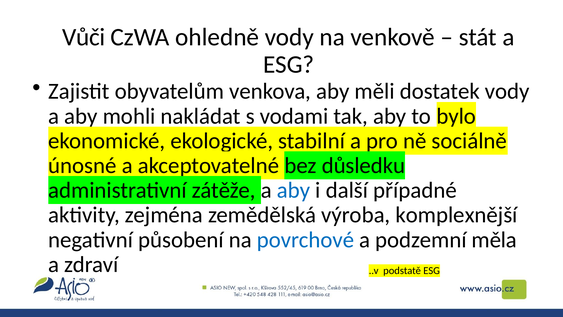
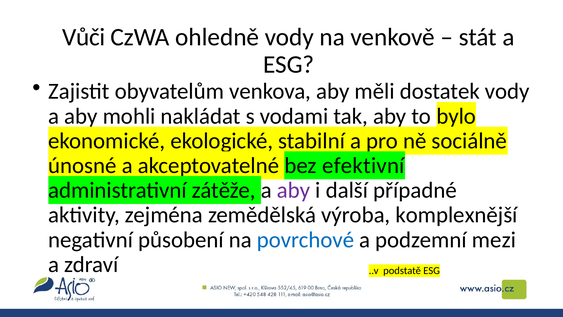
důsledku: důsledku -> efektivní (363, 165)
aby colour: blue -> purple (294, 190)
měla: měla -> mezi (494, 240)
